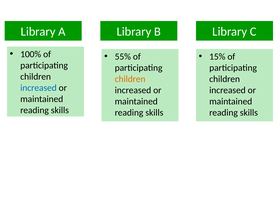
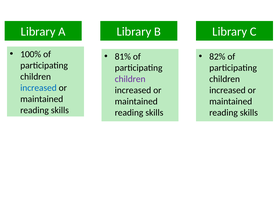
55%: 55% -> 81% (123, 57)
15%: 15% -> 82% (217, 57)
children colour: orange -> purple (130, 79)
